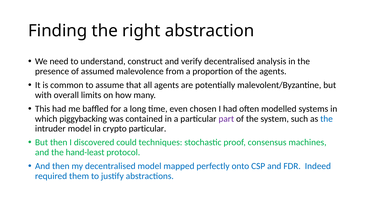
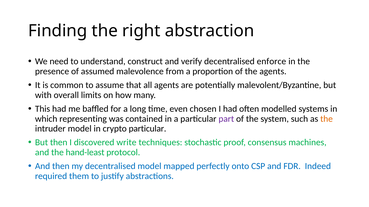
analysis: analysis -> enforce (271, 62)
piggybacking: piggybacking -> representing (83, 119)
the colour: blue -> orange (327, 119)
could: could -> write (126, 143)
